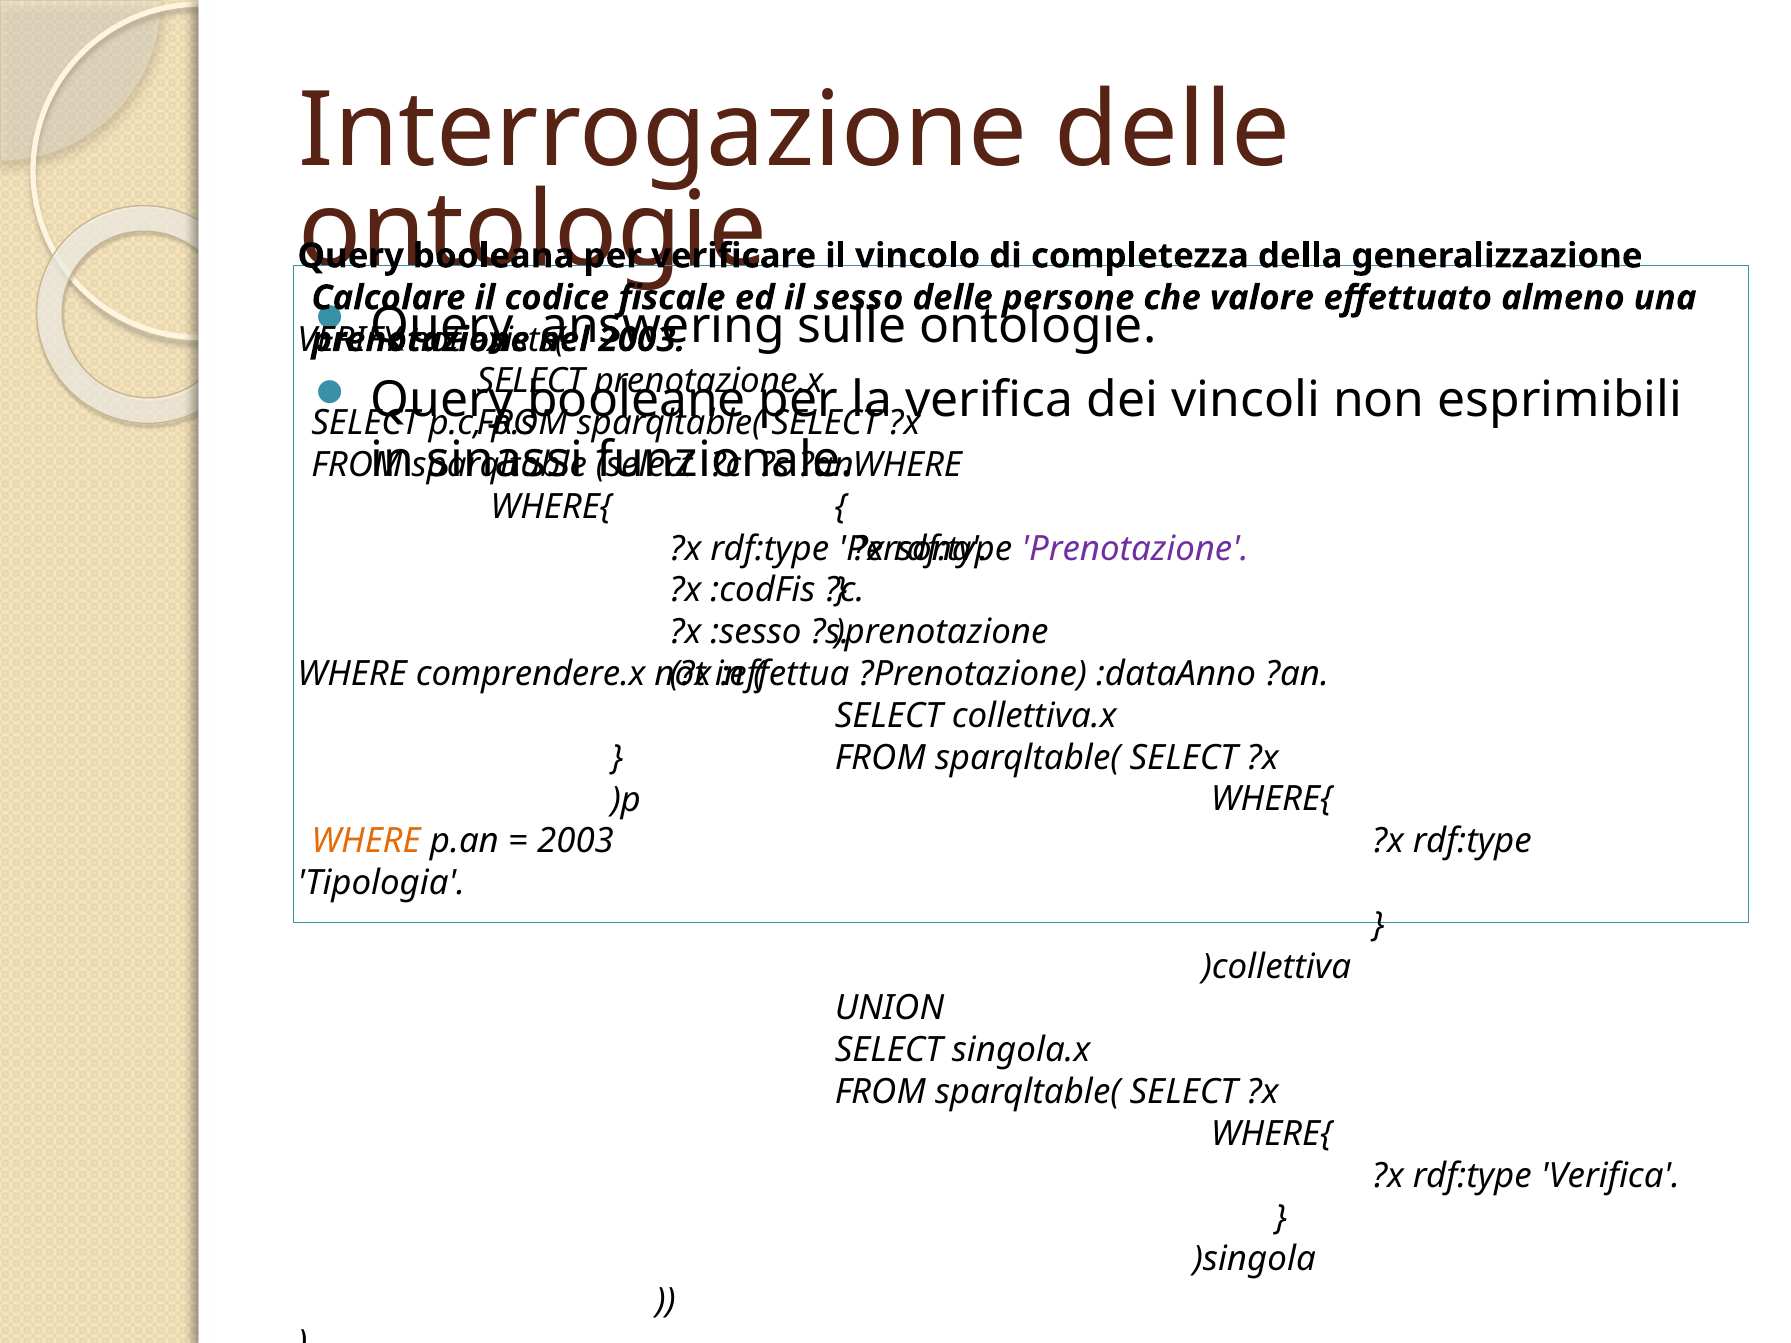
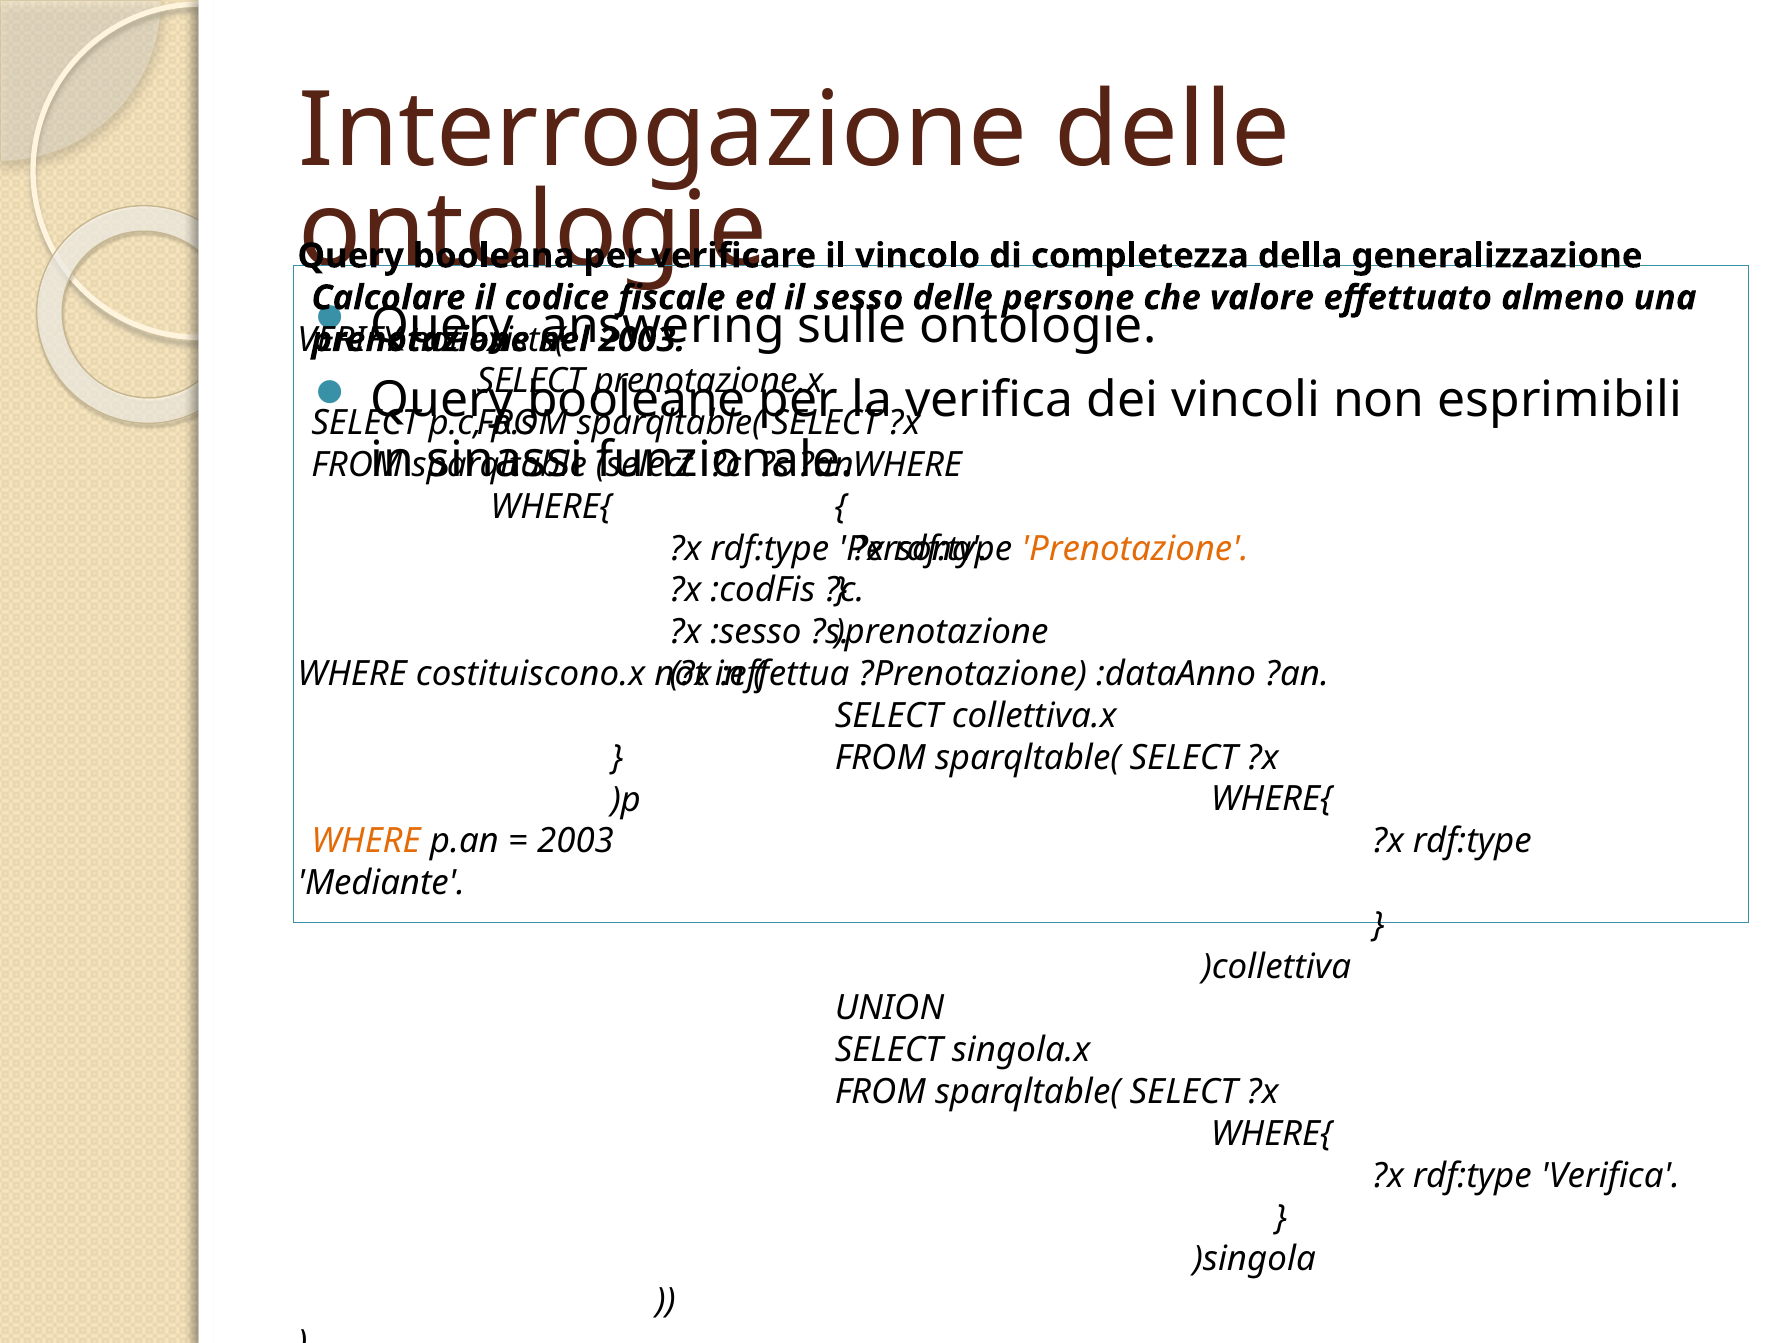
Prenotazione colour: purple -> orange (1135, 549)
comprendere.x: comprendere.x -> costituiscono.x (531, 674)
Tipologia: Tipologia -> Mediante (381, 883)
